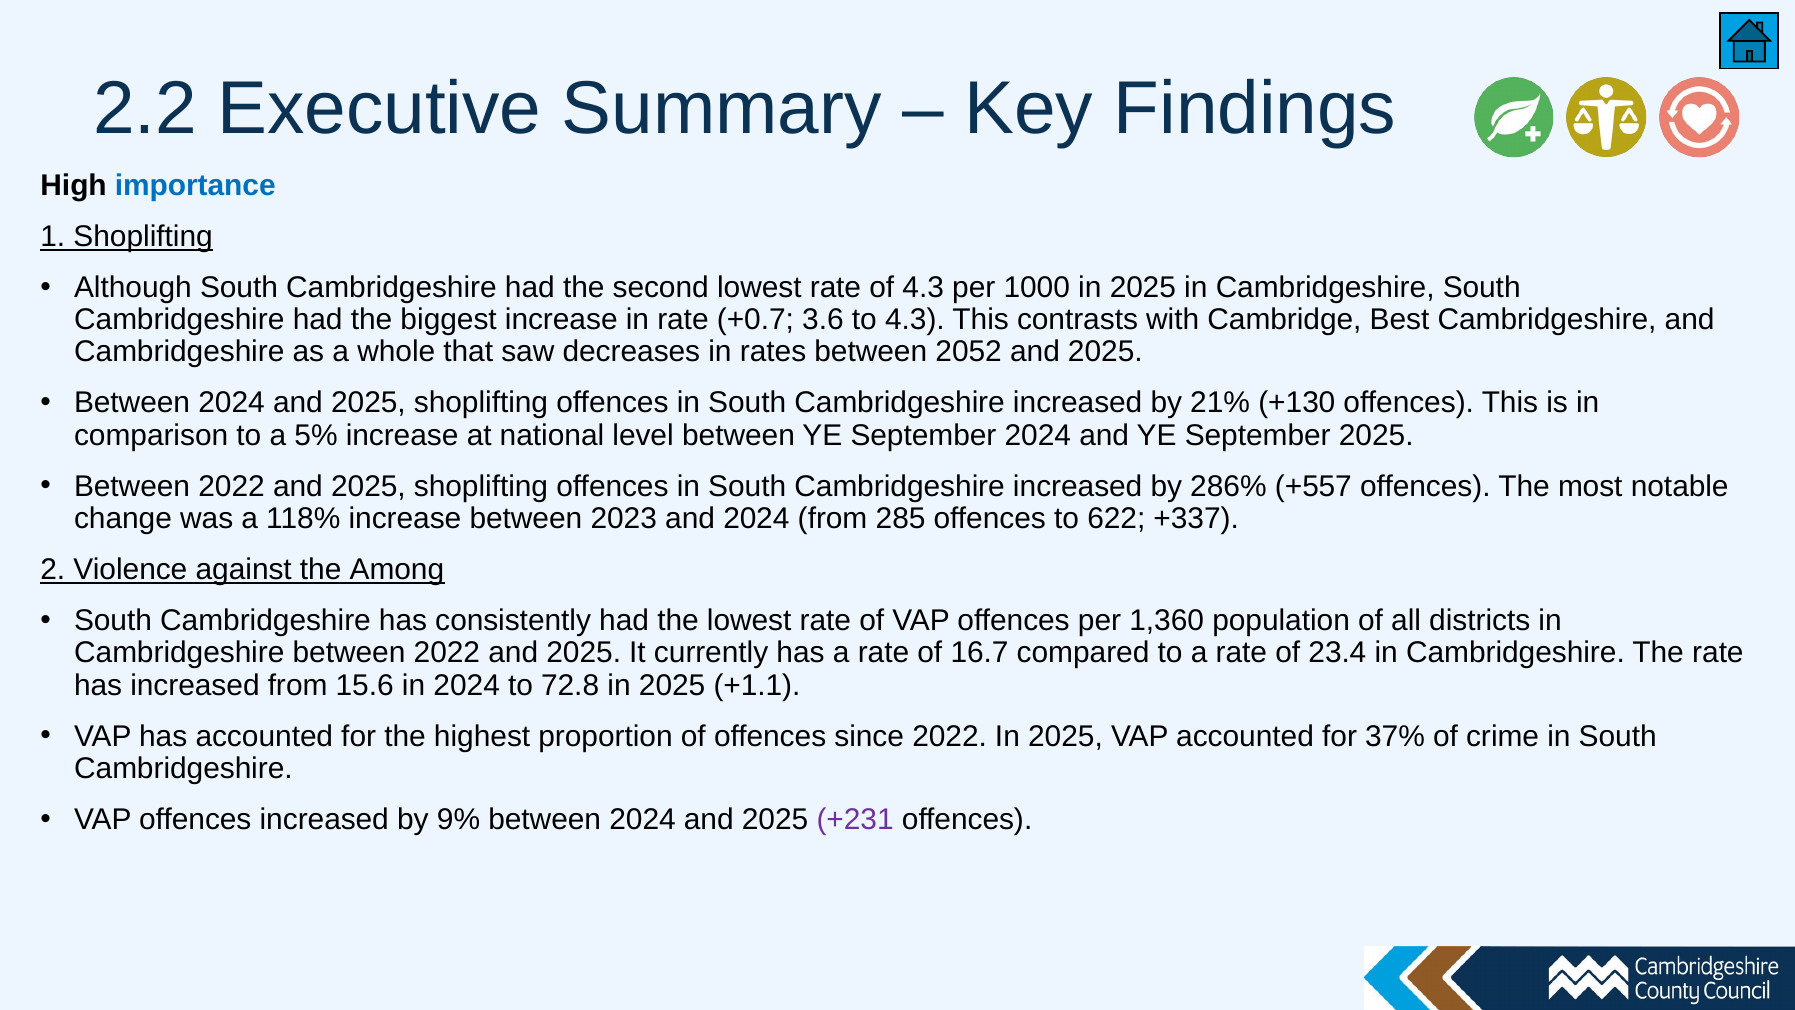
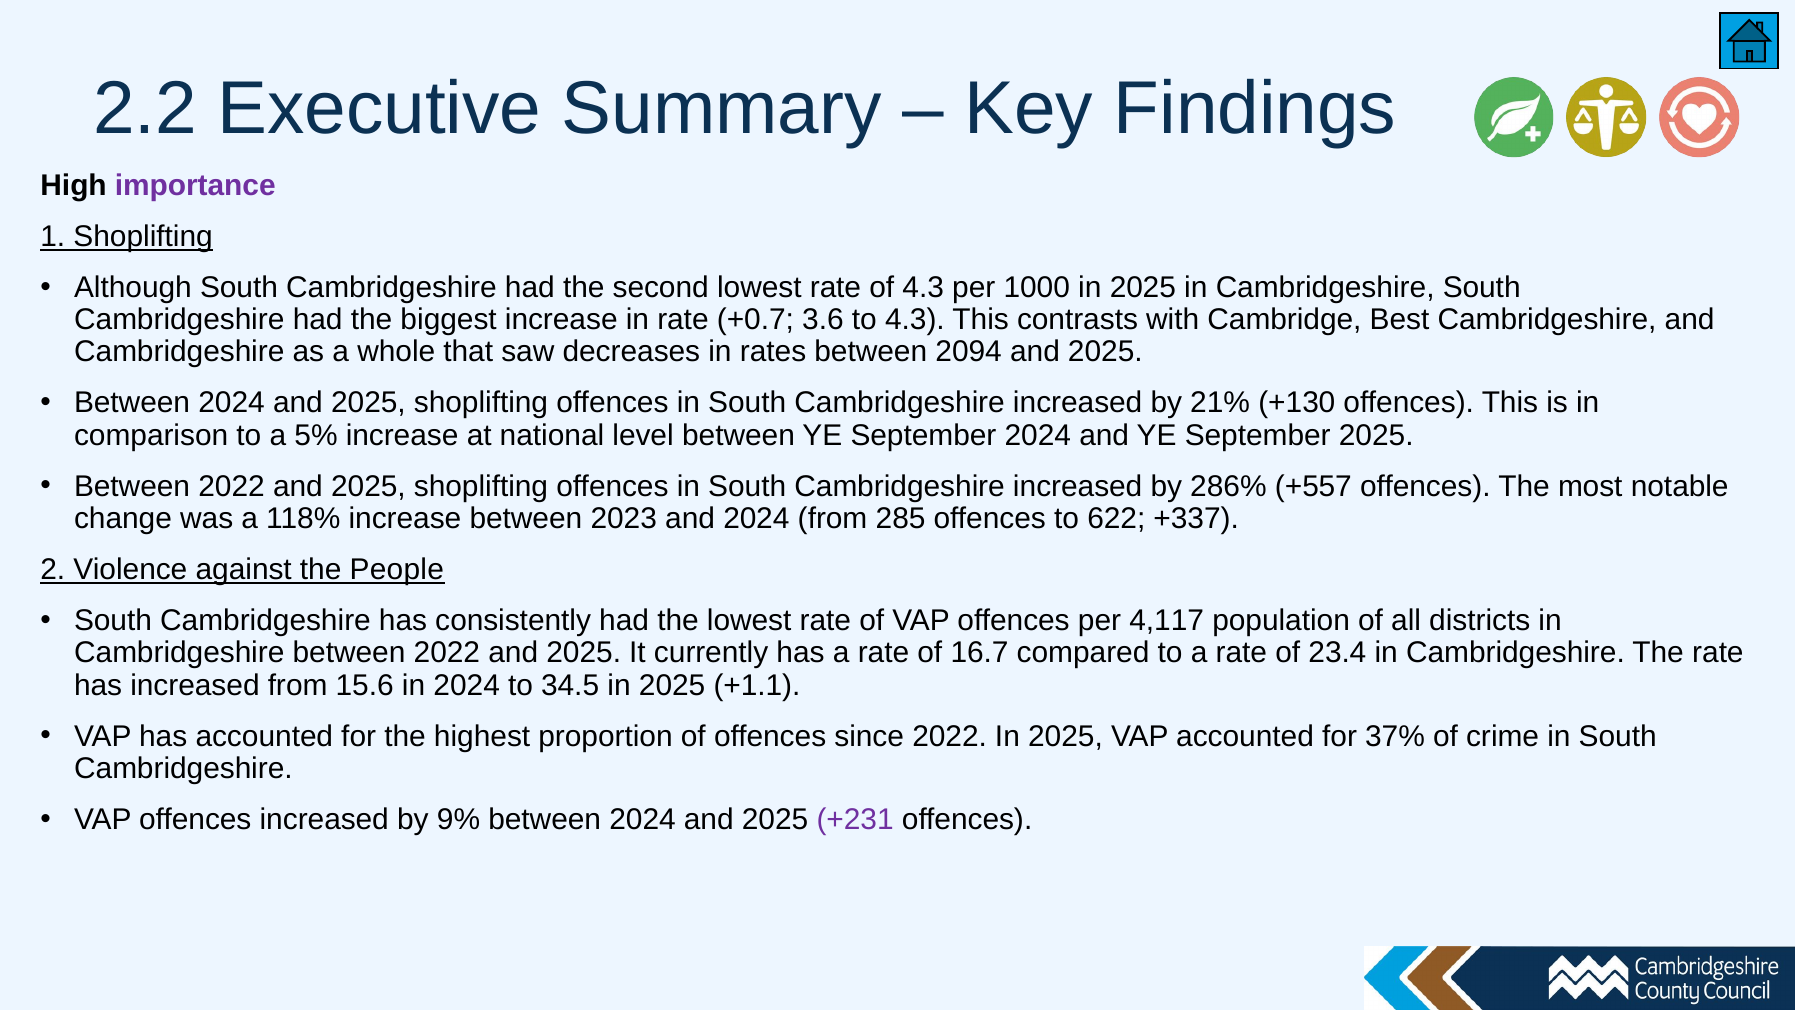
importance colour: blue -> purple (195, 185)
2052: 2052 -> 2094 (969, 352)
Among: Among -> People (397, 569)
1,360: 1,360 -> 4,117 (1167, 620)
72.8: 72.8 -> 34.5 (570, 685)
